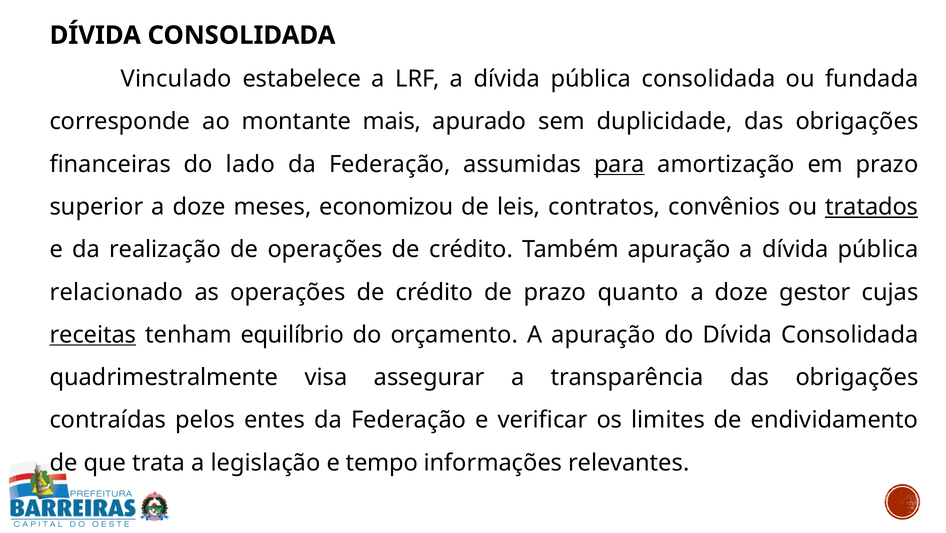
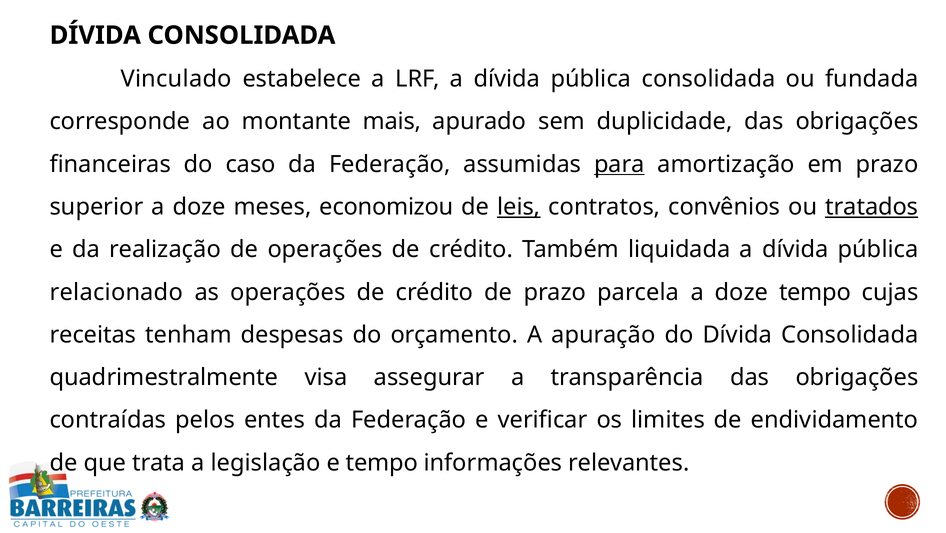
lado: lado -> caso (251, 164)
leis underline: none -> present (519, 207)
Também apuração: apuração -> liquidada (679, 249)
quanto: quanto -> parcela (638, 292)
doze gestor: gestor -> tempo (815, 292)
receitas underline: present -> none (93, 334)
equilíbrio: equilíbrio -> despesas (292, 334)
